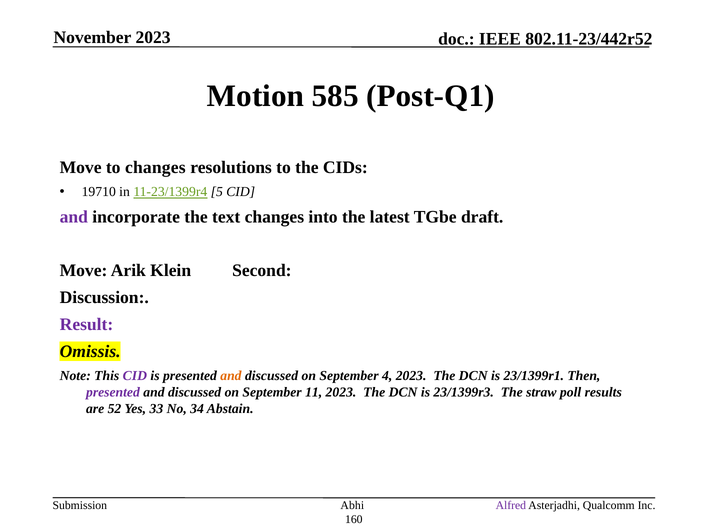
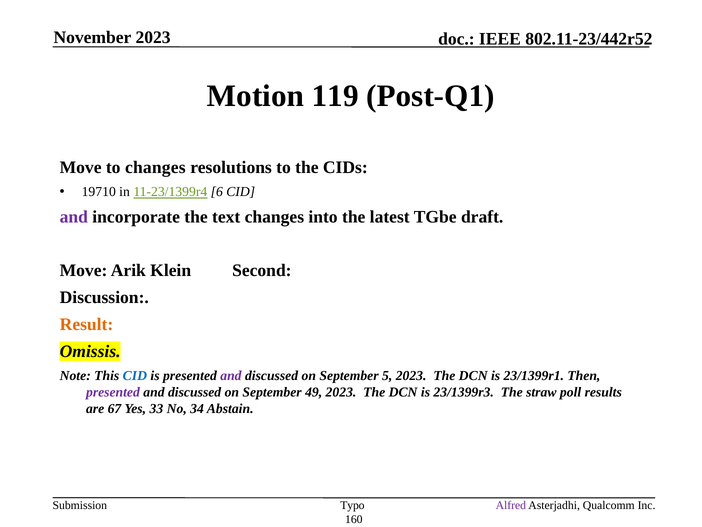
585: 585 -> 119 (335, 96)
5: 5 -> 6 (217, 192)
Result colour: purple -> orange (86, 324)
CID colour: purple -> blue (135, 375)
and colour: orange -> purple (231, 375)
4: 4 -> 5 (387, 375)
11: 11 -> 49 (314, 392)
52: 52 -> 67 (114, 408)
Abhi: Abhi -> Typo (352, 505)
